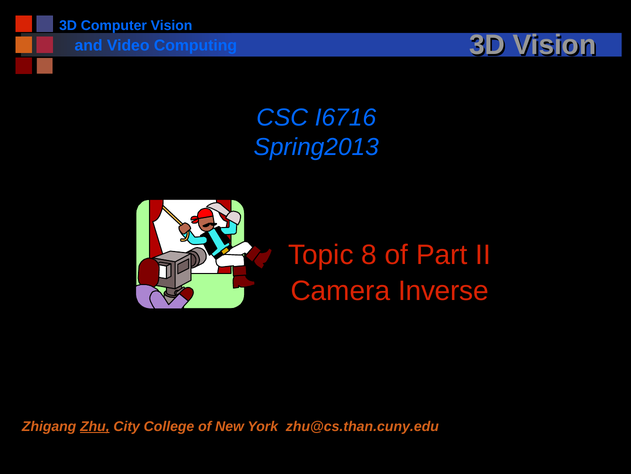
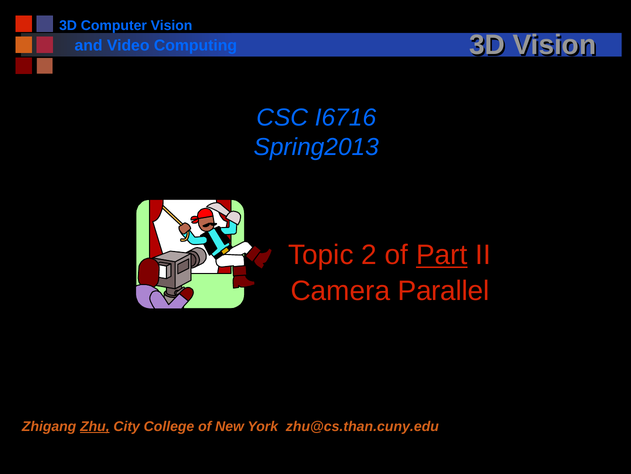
8: 8 -> 2 (369, 255)
Part underline: none -> present (442, 255)
Inverse: Inverse -> Parallel (443, 291)
